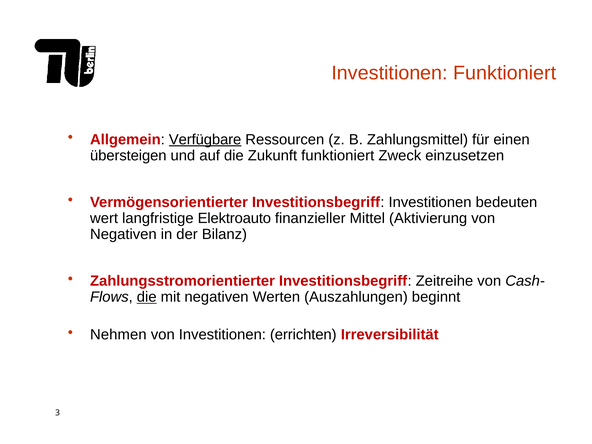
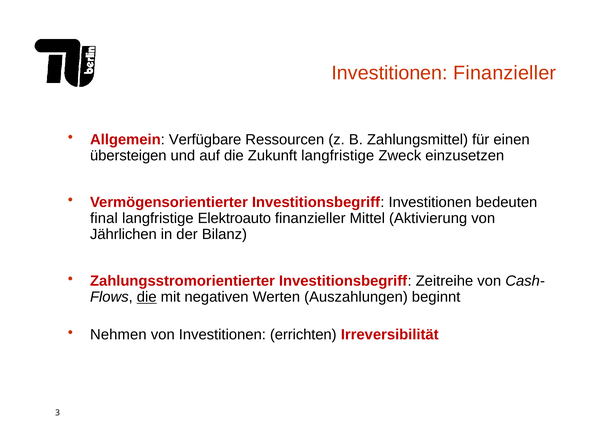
Investitionen Funktioniert: Funktioniert -> Finanzieller (505, 73)
Verfügbare underline: present -> none (205, 140)
Zukunft funktioniert: funktioniert -> langfristige (338, 155)
wert: wert -> final (104, 218)
Negativen: Negativen -> Jährlichen (123, 234)
